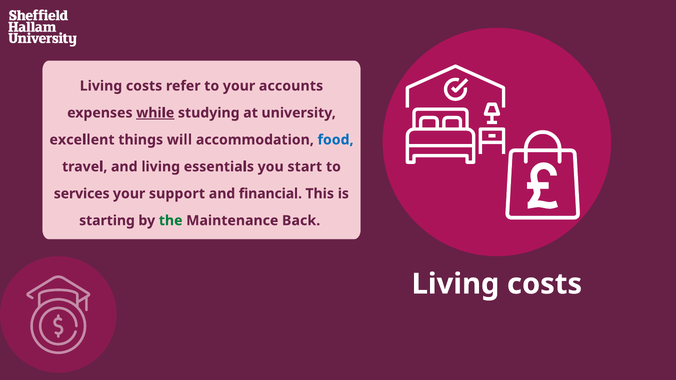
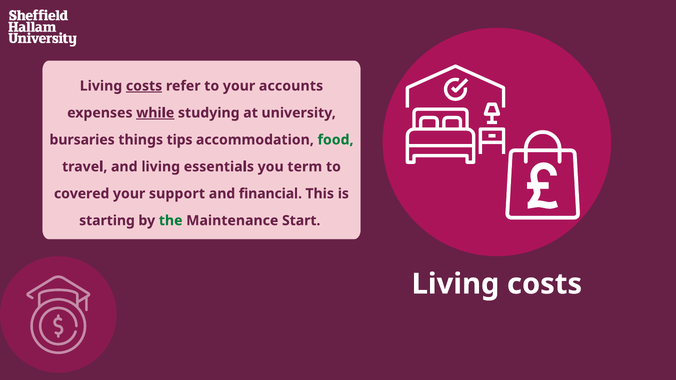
costs underline: none -> present (144, 86)
excellent: excellent -> bursaries (82, 140)
will: will -> tips (180, 140)
food colour: blue -> green (336, 140)
start: start -> term (305, 167)
services: services -> covered (82, 194)
Back: Back -> Start (301, 221)
